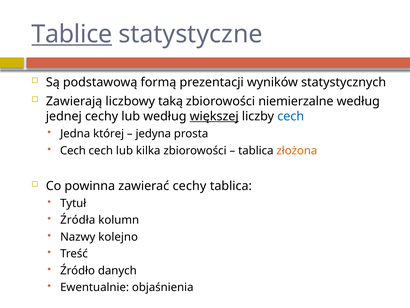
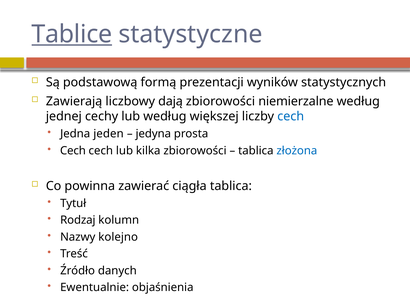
taką: taką -> dają (171, 101)
większej underline: present -> none (214, 116)
której: której -> jeden (109, 134)
złożona colour: orange -> blue (297, 150)
zawierać cechy: cechy -> ciągła (190, 186)
Źródła: Źródła -> Rodzaj (78, 220)
